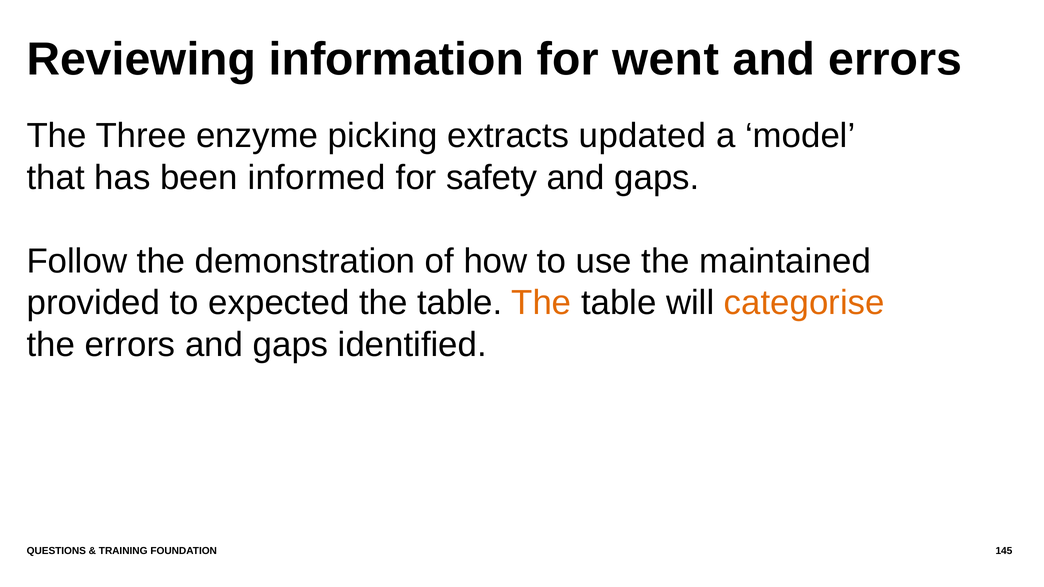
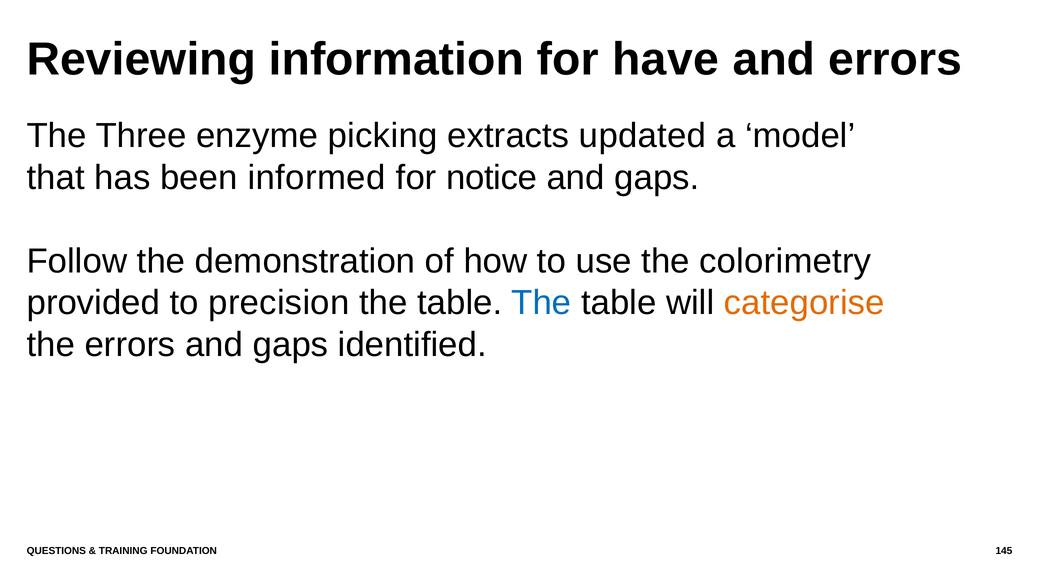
went: went -> have (666, 60)
safety: safety -> notice (492, 178)
maintained: maintained -> colorimetry (785, 261)
expected: expected -> precision (279, 303)
The colour: orange -> blue (541, 303)
